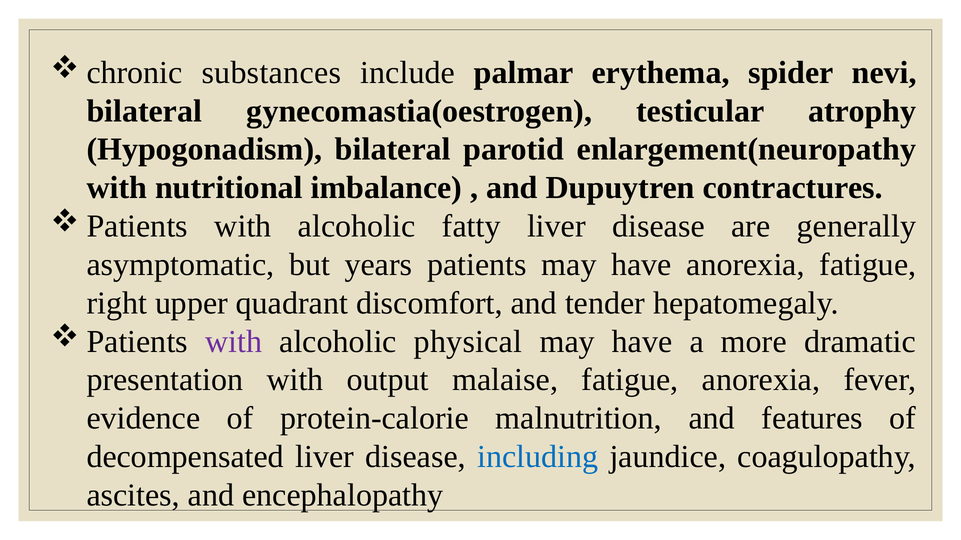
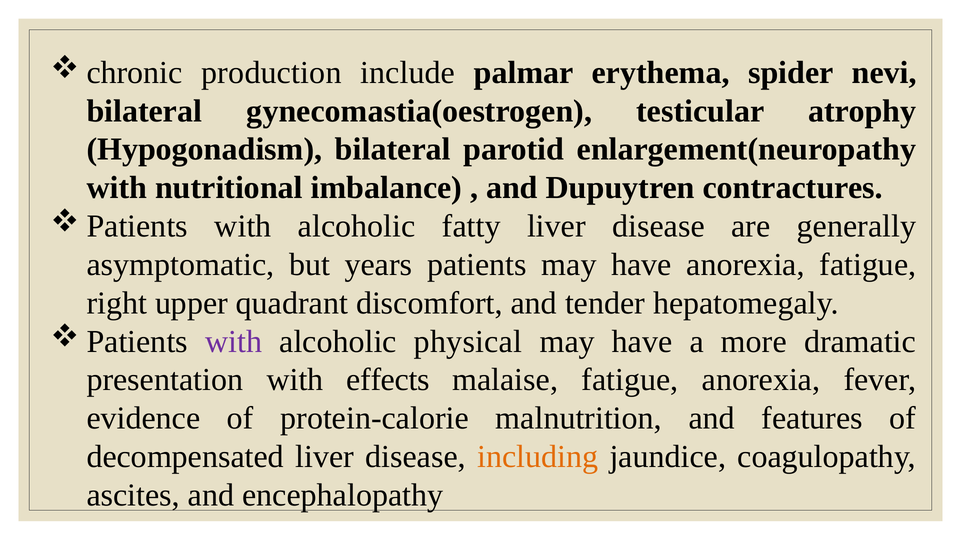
substances: substances -> production (271, 73)
output: output -> effects (388, 380)
including colour: blue -> orange (538, 457)
